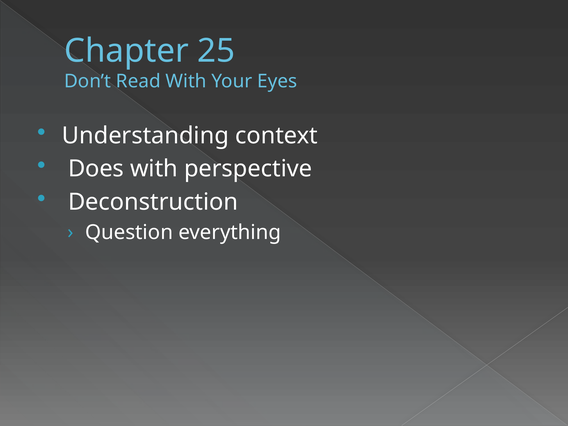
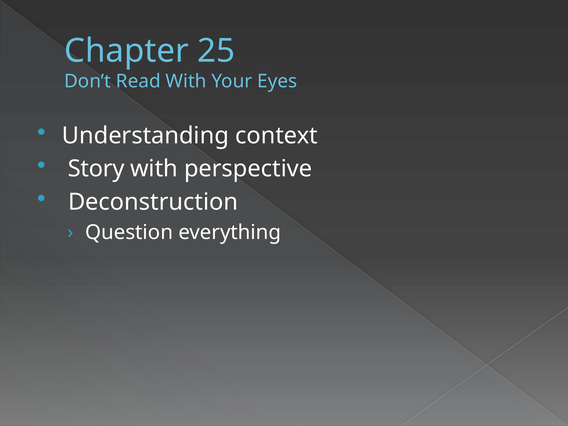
Does: Does -> Story (96, 169)
